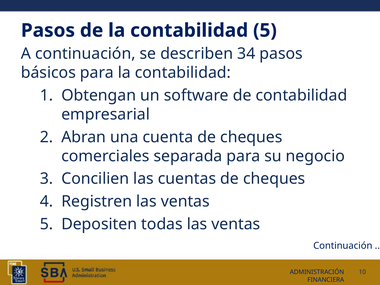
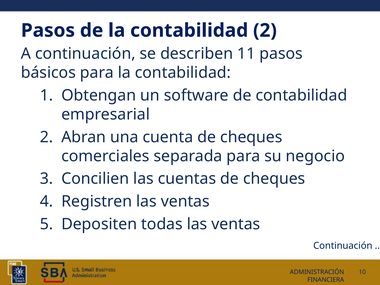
contabilidad 5: 5 -> 2 (265, 30)
34: 34 -> 11 (246, 54)
